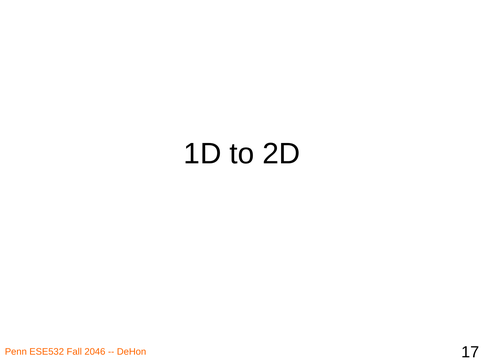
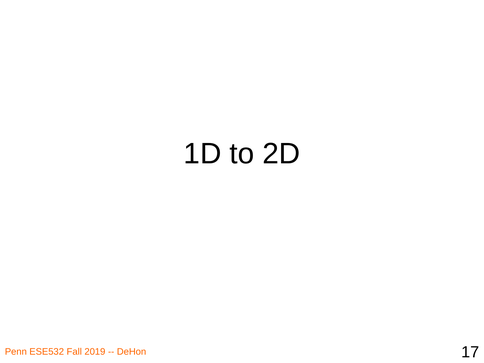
2046: 2046 -> 2019 (95, 352)
